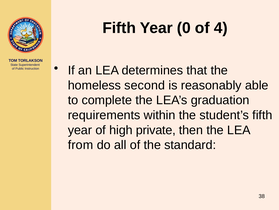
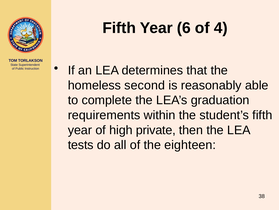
0: 0 -> 6 (184, 28)
from: from -> tests (81, 145)
standard: standard -> eighteen (190, 145)
